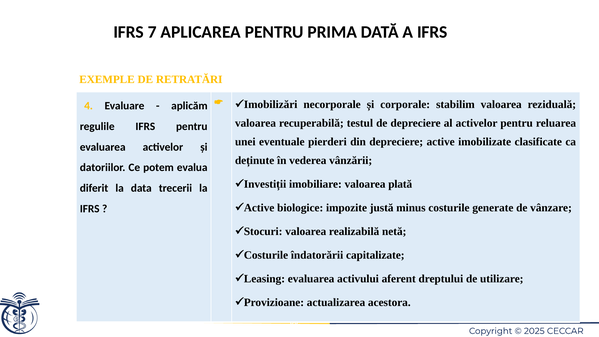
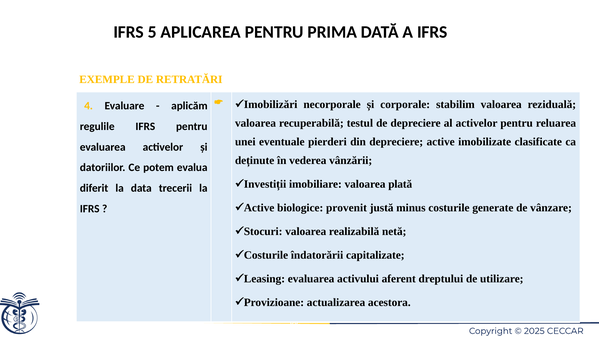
7: 7 -> 5 (152, 32)
impozite: impozite -> provenit (346, 208)
